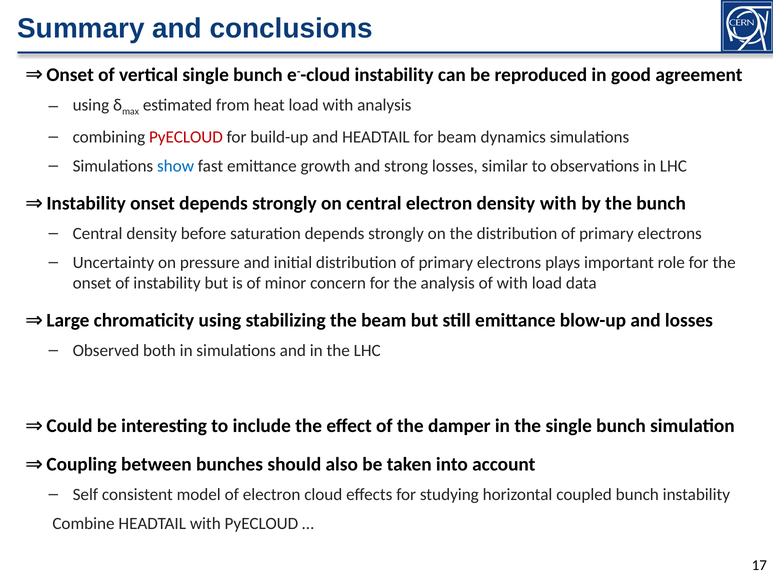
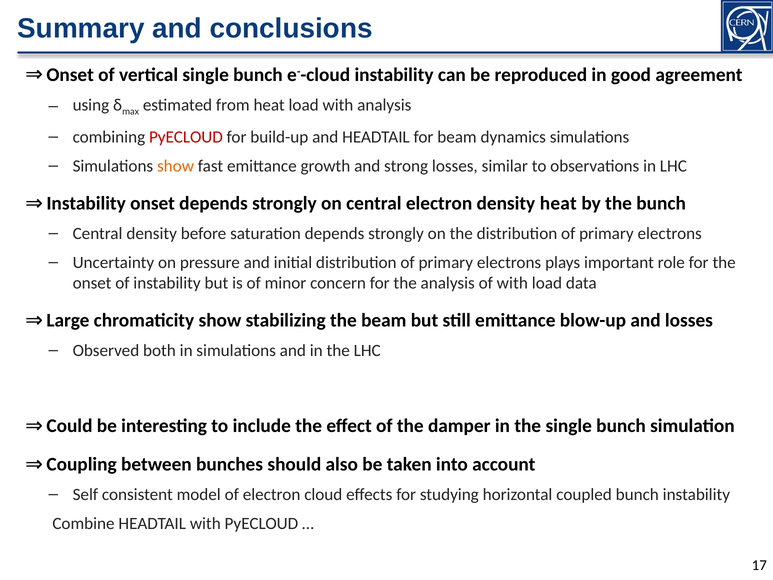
show colour: blue -> orange (176, 166)
density with: with -> heat (558, 203)
chromaticity using: using -> show (220, 320)
